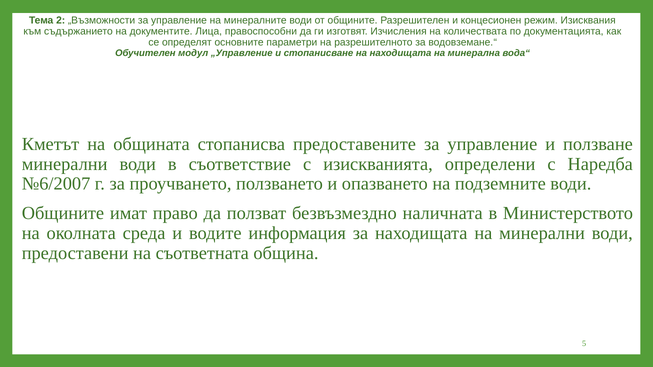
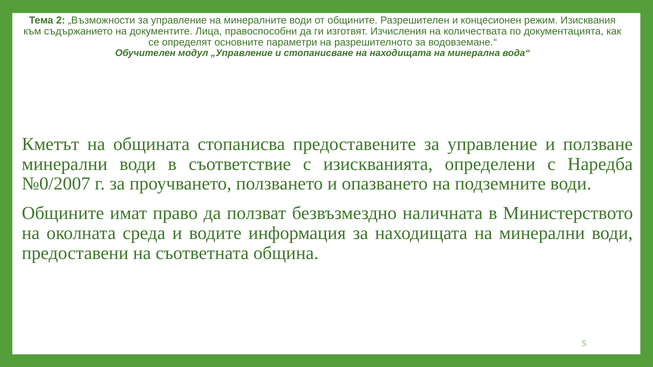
№6/2007: №6/2007 -> №0/2007 (56, 184)
